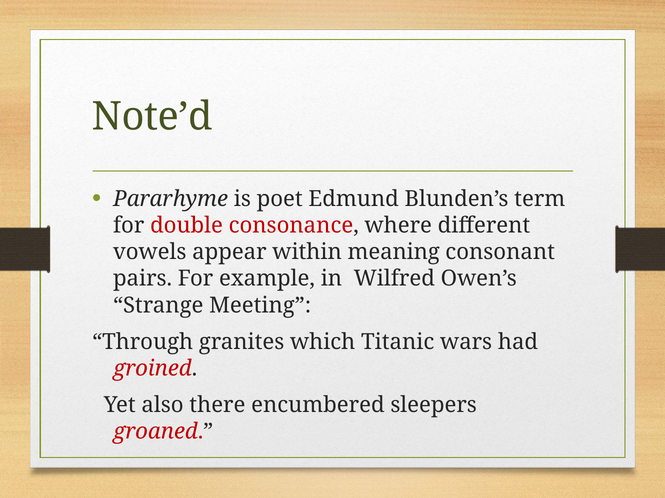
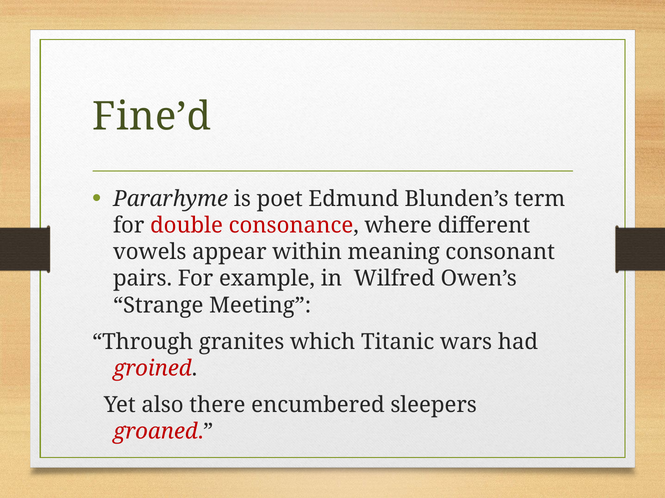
Note’d: Note’d -> Fine’d (152, 117)
